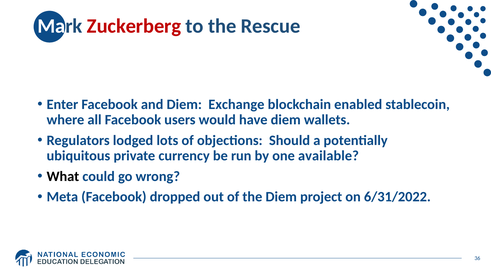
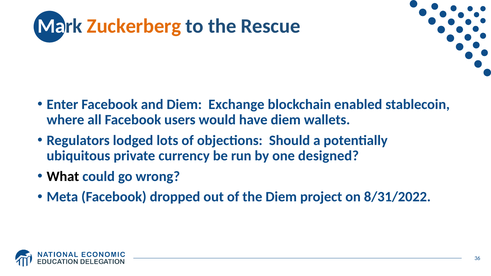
Zuckerberg colour: red -> orange (134, 26)
available: available -> designed (328, 156)
6/31/2022: 6/31/2022 -> 8/31/2022 (397, 197)
